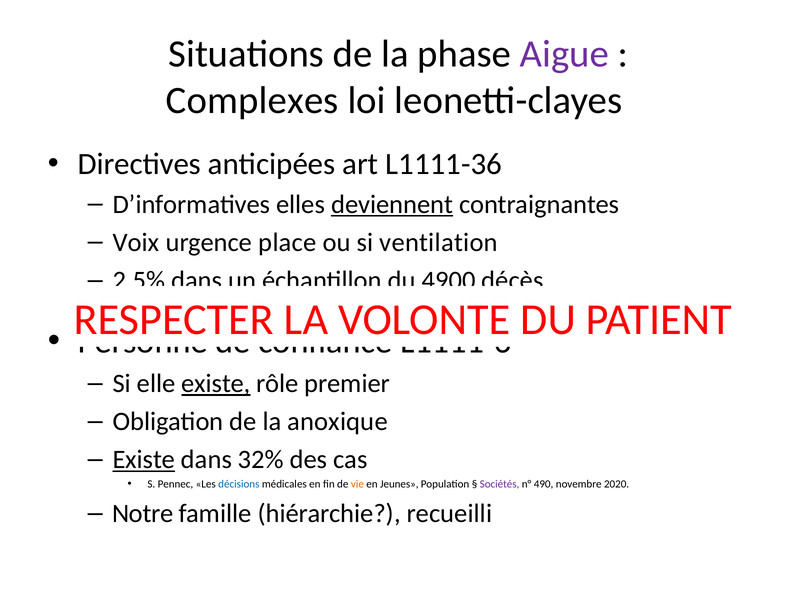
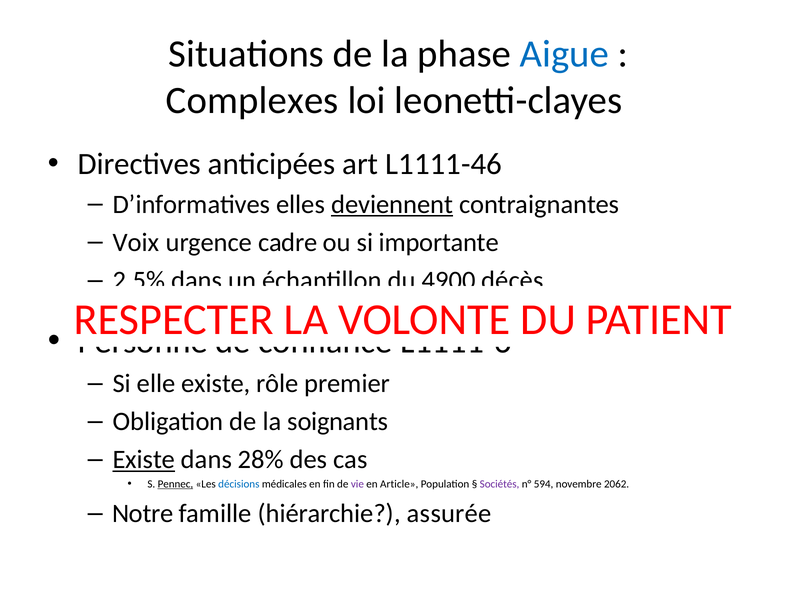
Aigue colour: purple -> blue (565, 54)
L1111-36: L1111-36 -> L1111-46 (444, 164)
place: place -> cadre (288, 243)
ventilation: ventilation -> importante (439, 243)
existe underline: present -> none (216, 384)
anoxique: anoxique -> soignants (338, 422)
32%: 32% -> 28% (261, 460)
Pennec underline: none -> present (175, 484)
vie colour: orange -> purple (357, 484)
Jeunes: Jeunes -> Article (399, 484)
490: 490 -> 594 (544, 484)
2020: 2020 -> 2062 (617, 484)
recueilli: recueilli -> assurée (449, 514)
